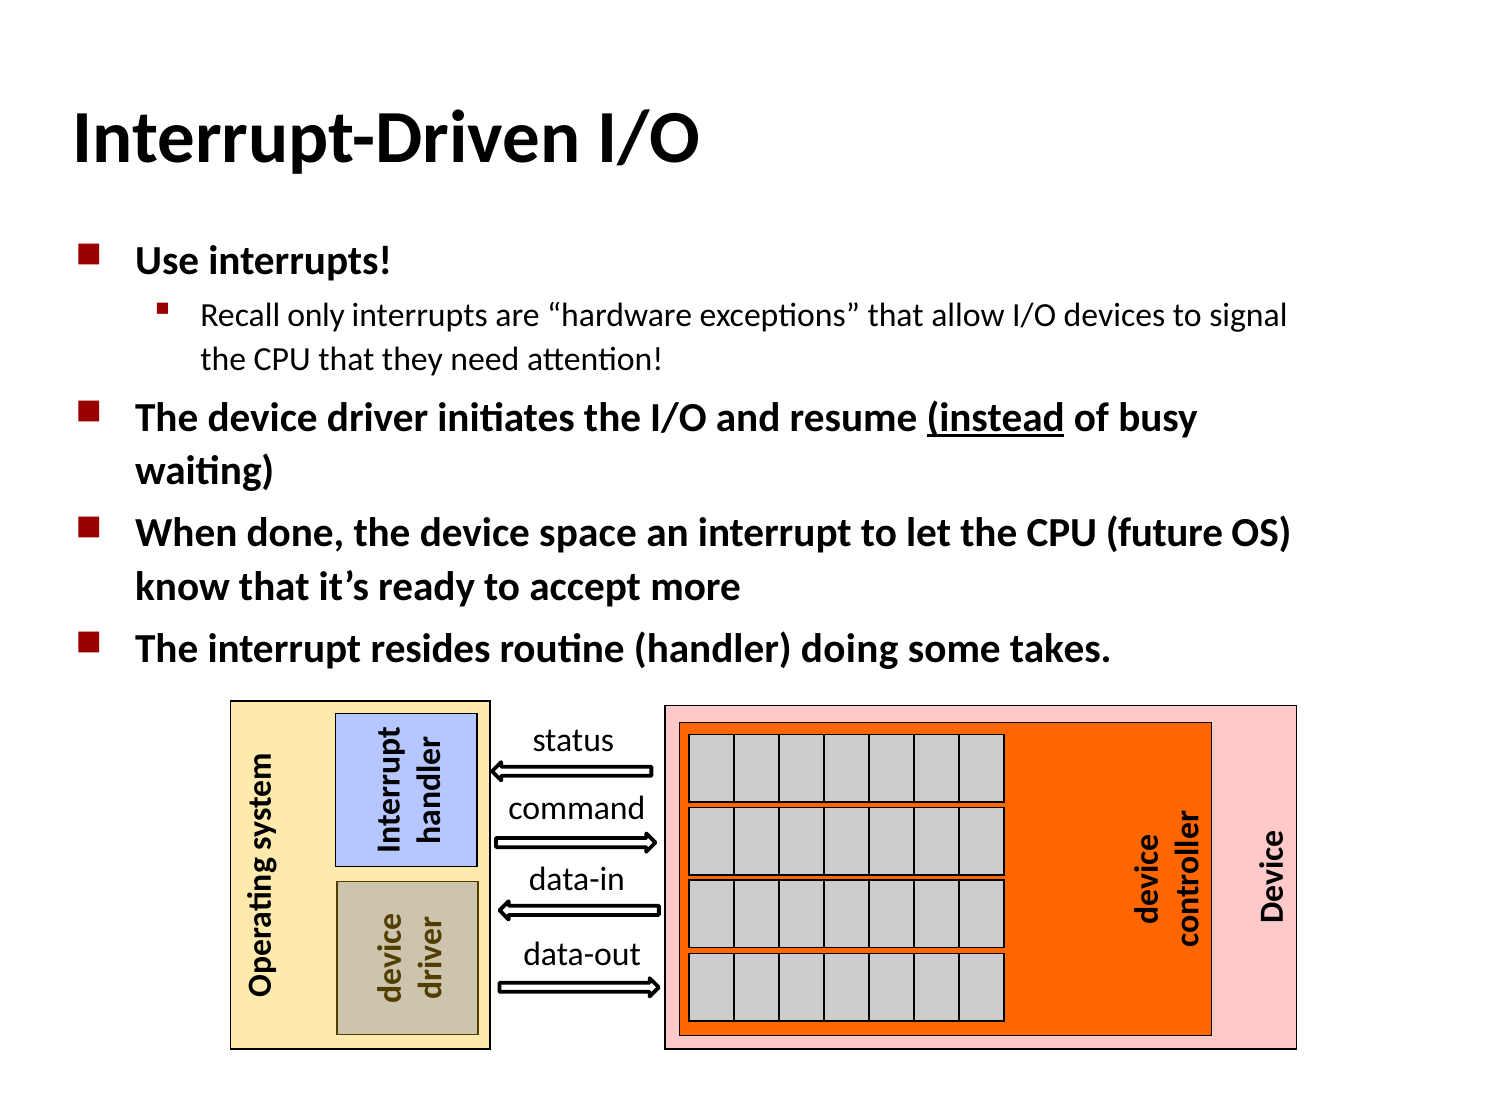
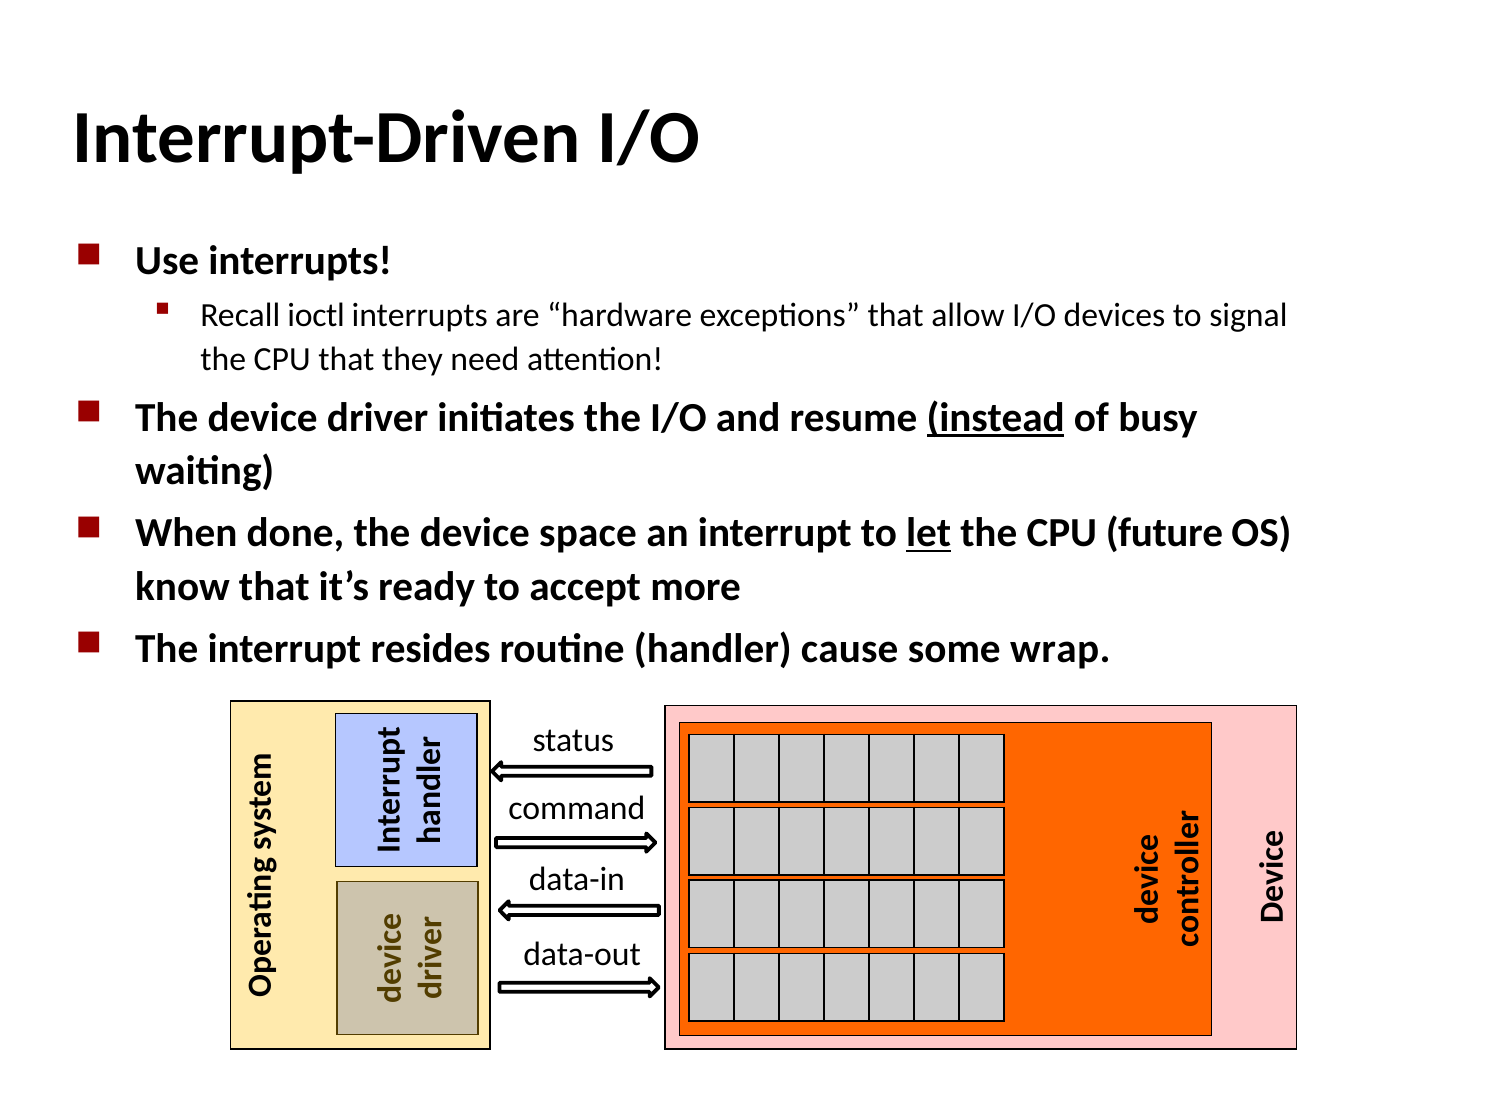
only: only -> ioctl (316, 316)
let underline: none -> present (929, 533)
doing: doing -> cause (850, 649)
takes: takes -> wrap (1060, 649)
